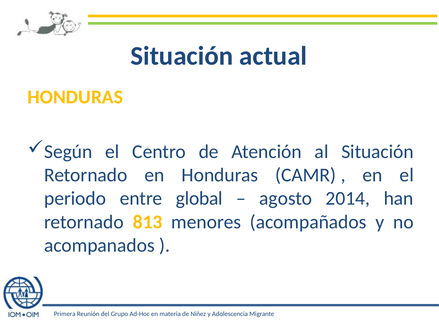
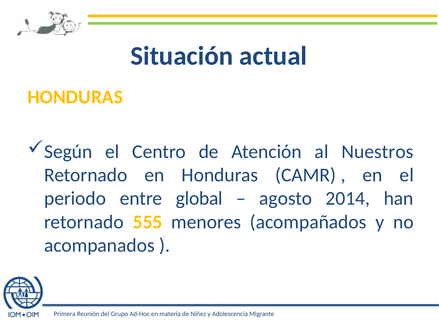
al Situación: Situación -> Nuestros (377, 152)
813: 813 -> 555 (148, 222)
